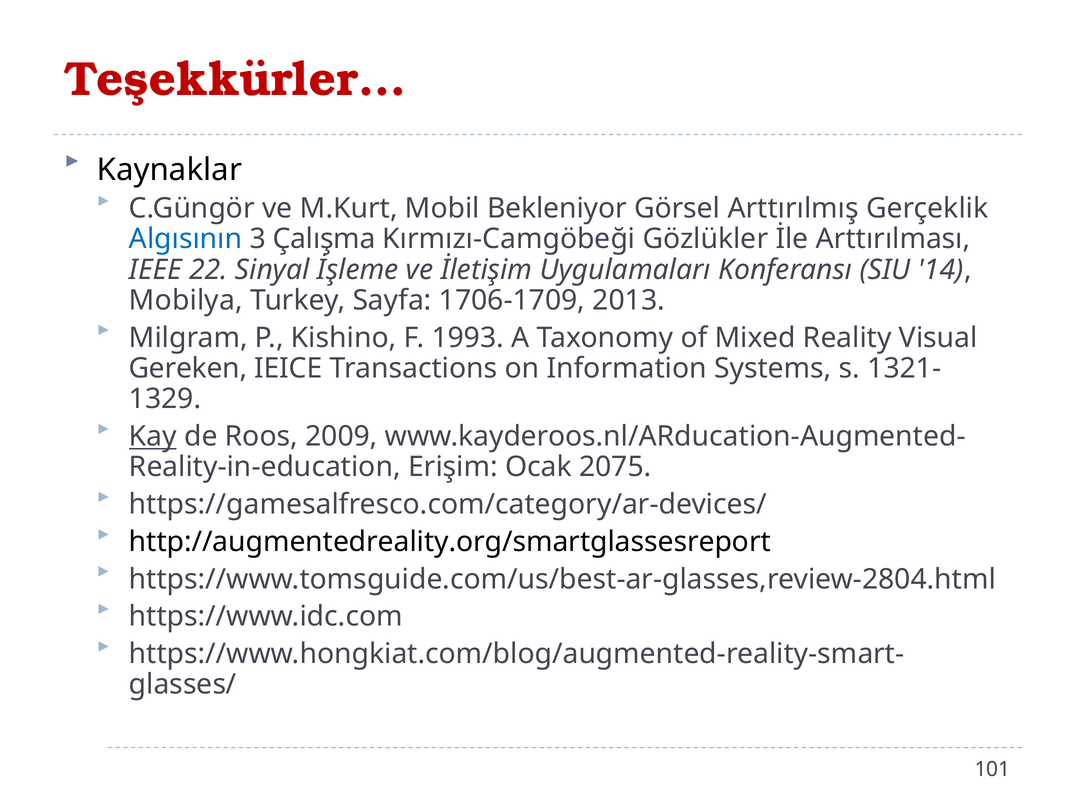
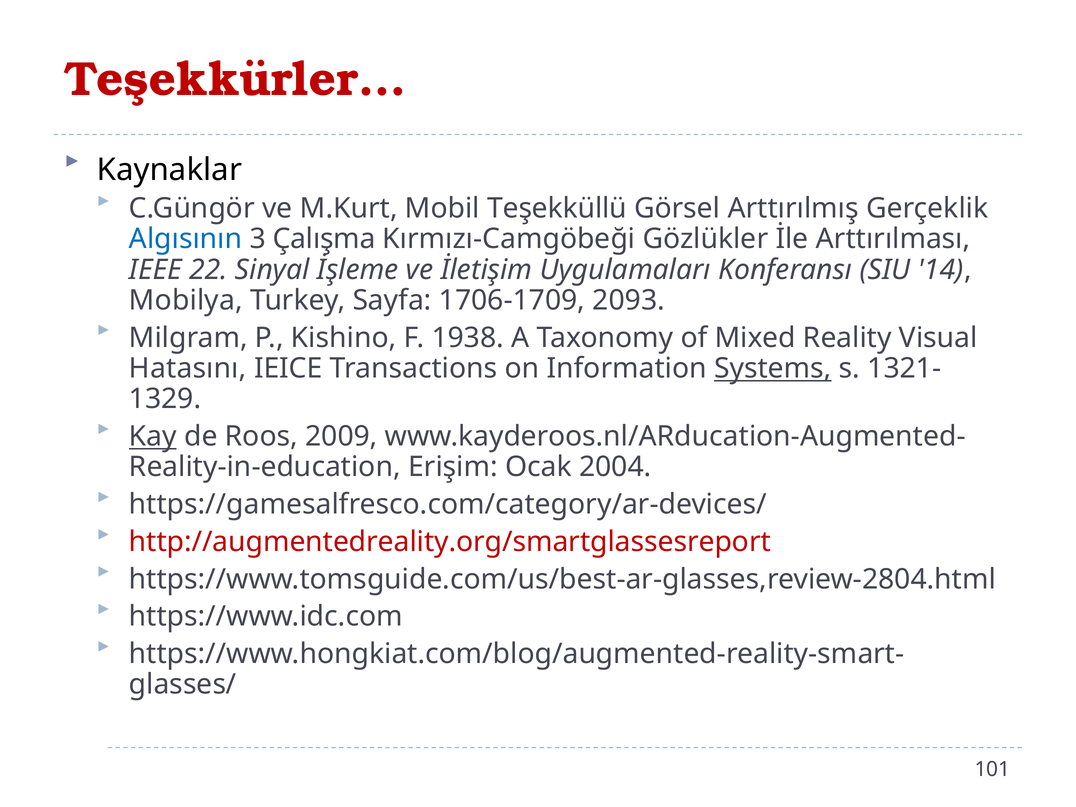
Bekleniyor: Bekleniyor -> Teşekküllü (557, 208)
2013: 2013 -> 2093 (629, 300)
1993: 1993 -> 1938 (468, 338)
Gereken: Gereken -> Hatasını (188, 368)
Systems underline: none -> present (773, 368)
2075: 2075 -> 2004 (615, 467)
http://augmentedreality.org/smartglassesreport colour: black -> red (450, 542)
